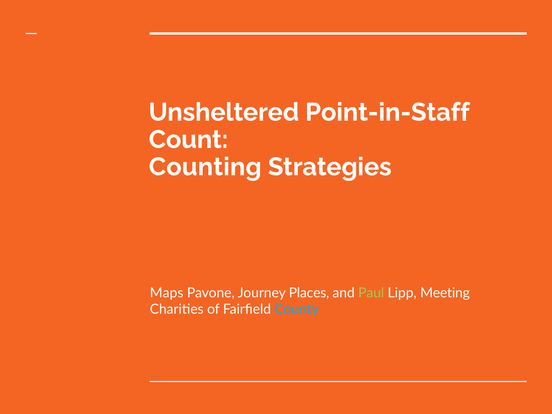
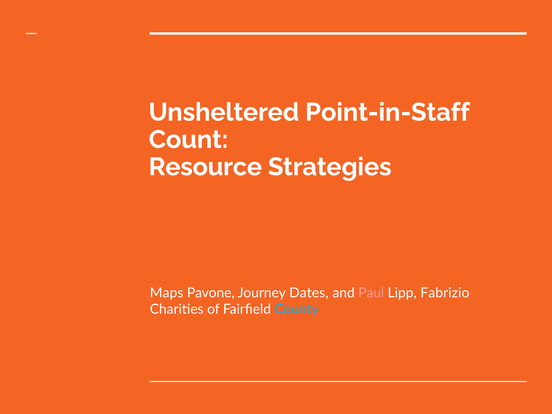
Counting: Counting -> Resource (205, 167)
Places: Places -> Dates (309, 293)
Paul colour: light green -> pink (371, 293)
Meeting: Meeting -> Fabrizio (445, 293)
